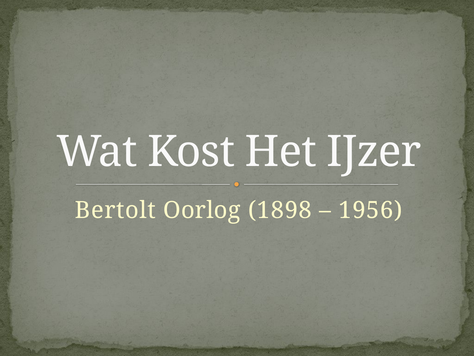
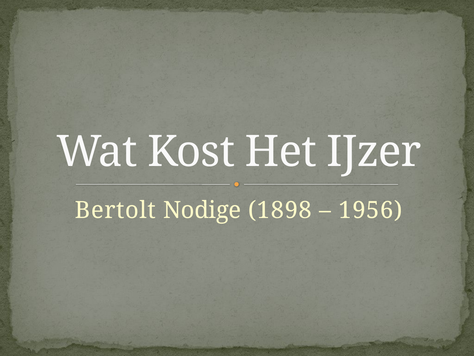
Oorlog: Oorlog -> Nodige (202, 210)
